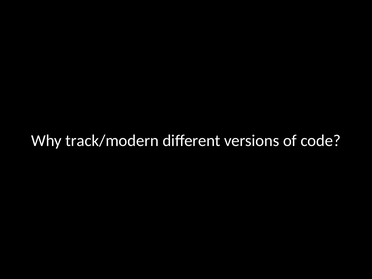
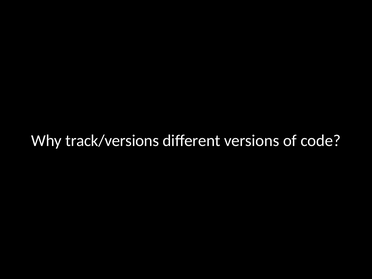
track/modern: track/modern -> track/versions (112, 141)
